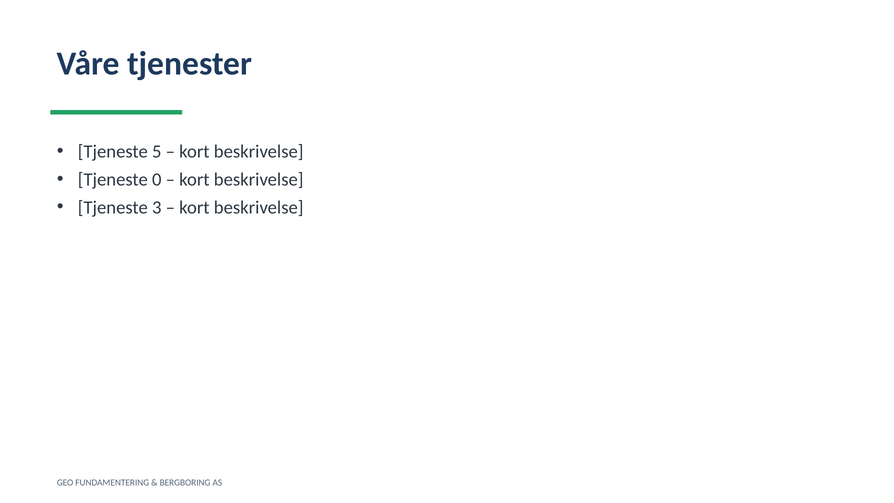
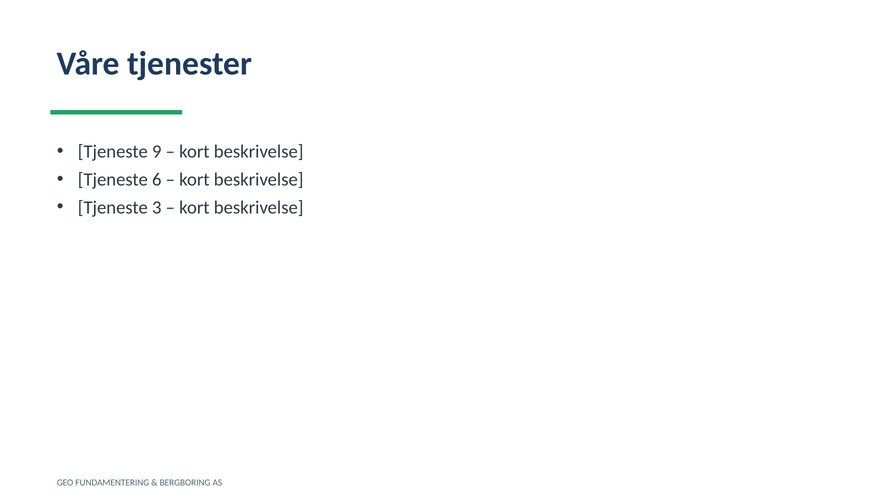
5: 5 -> 9 (157, 151)
0: 0 -> 6 (157, 179)
